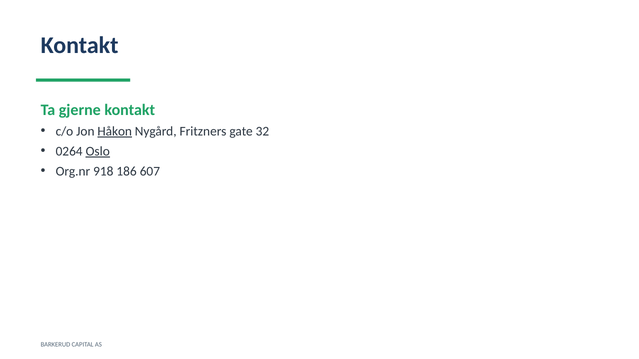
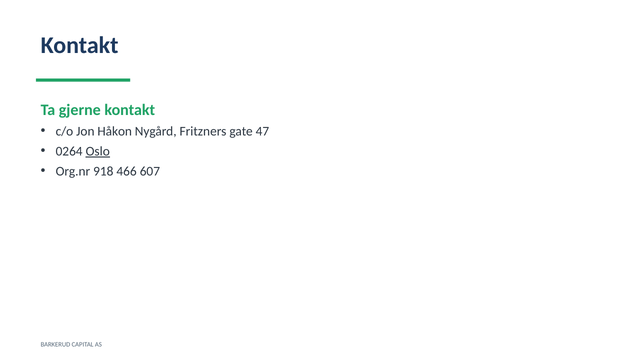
Håkon underline: present -> none (115, 131)
32: 32 -> 47 (262, 131)
186: 186 -> 466 (127, 171)
